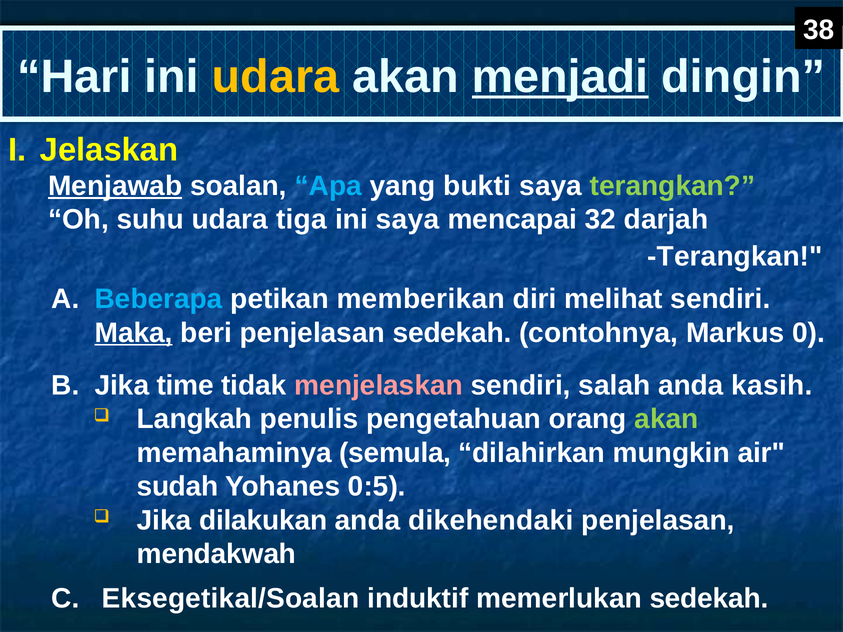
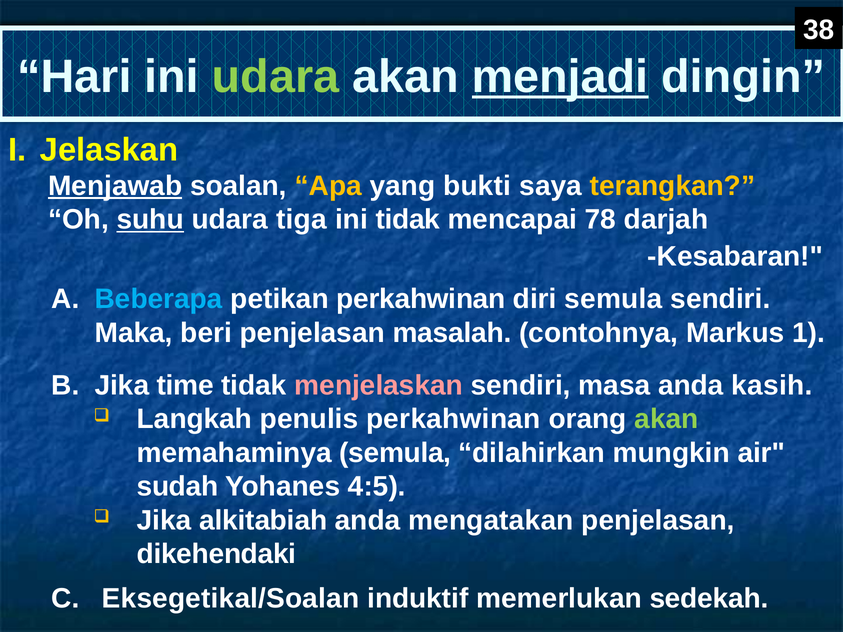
udara colour: yellow -> light green (276, 77)
Apa colour: light blue -> yellow (328, 186)
terangkan colour: light green -> yellow (672, 186)
suhu underline: none -> present (150, 220)
ini saya: saya -> tidak (408, 220)
32: 32 -> 78 (600, 220)
Terangkan: Terangkan -> Kesabaran (735, 256)
petikan memberikan: memberikan -> perkahwinan (421, 299)
diri melihat: melihat -> semula (613, 299)
Maka underline: present -> none (134, 333)
penjelasan sedekah: sedekah -> masalah (452, 333)
0: 0 -> 1 (809, 333)
salah: salah -> masa (614, 386)
penulis pengetahuan: pengetahuan -> perkahwinan (453, 419)
0:5: 0:5 -> 4:5 (377, 487)
dilakukan: dilakukan -> alkitabiah (263, 521)
dikehendaki: dikehendaki -> mengatakan (491, 521)
mendakwah: mendakwah -> dikehendaki (216, 554)
